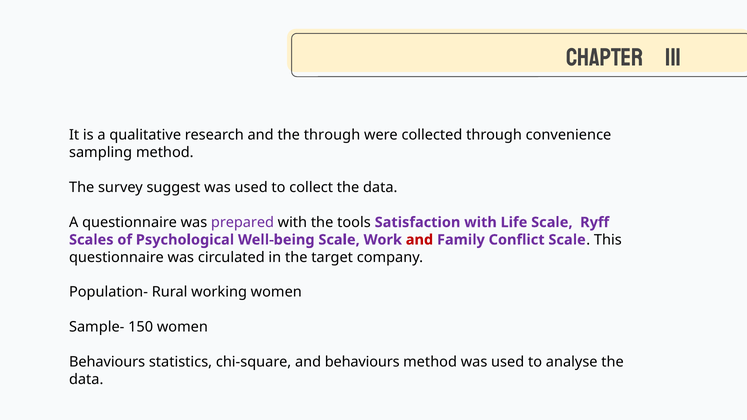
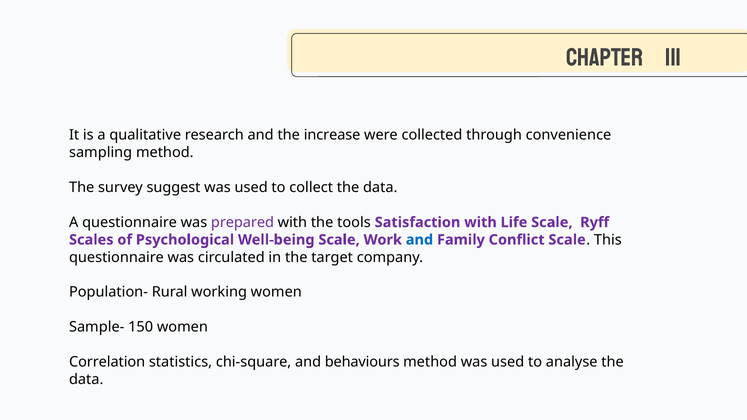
the through: through -> increase (332, 135)
and colour: red -> blue (419, 240)
Behaviours: Behaviours -> Correlation (107, 362)
